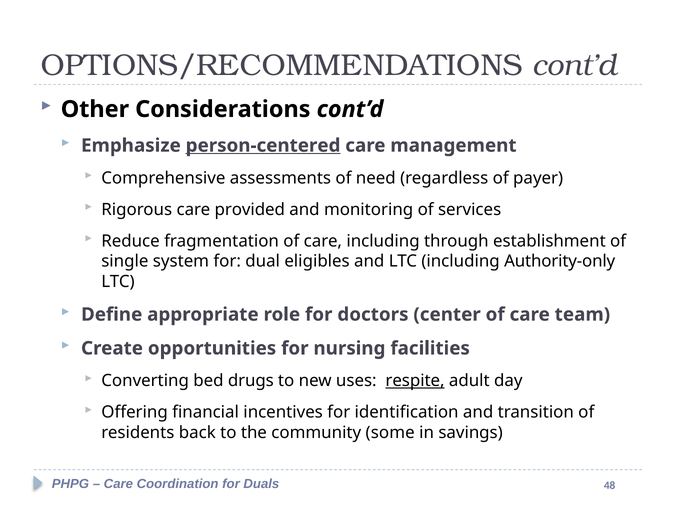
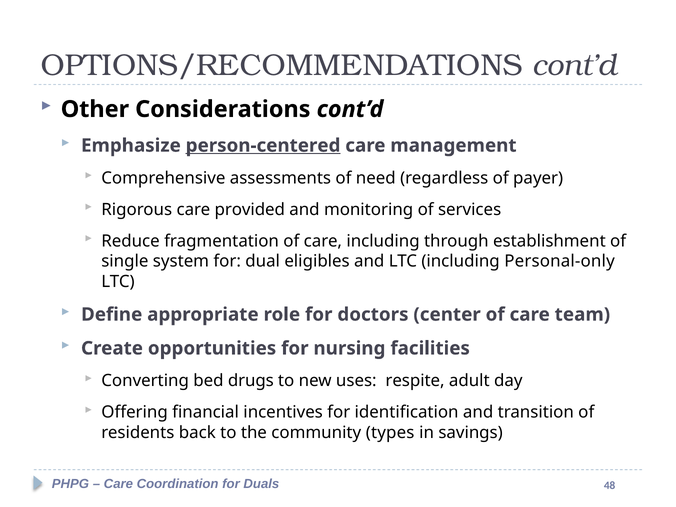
Authority-only: Authority-only -> Personal-only (560, 261)
respite underline: present -> none (415, 381)
some: some -> types (390, 433)
